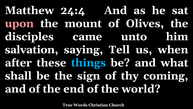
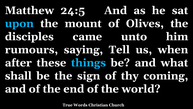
24:4: 24:4 -> 24:5 (73, 10)
upon colour: pink -> light blue (19, 23)
salvation: salvation -> rumours (31, 50)
